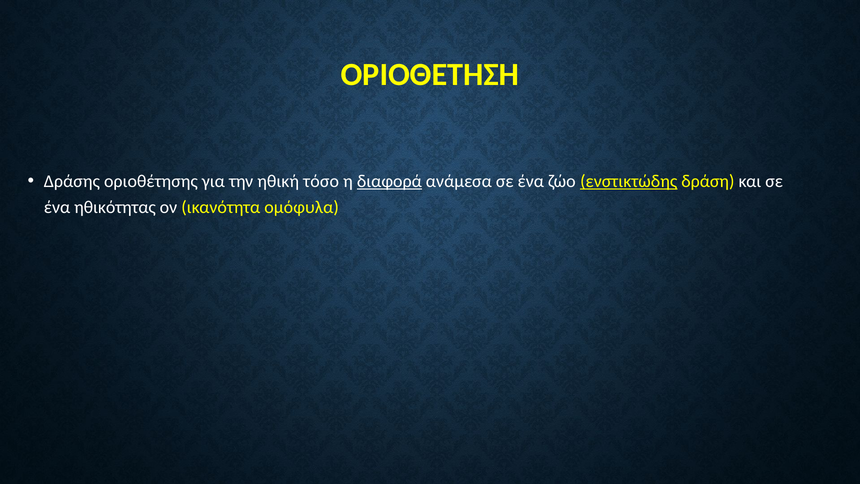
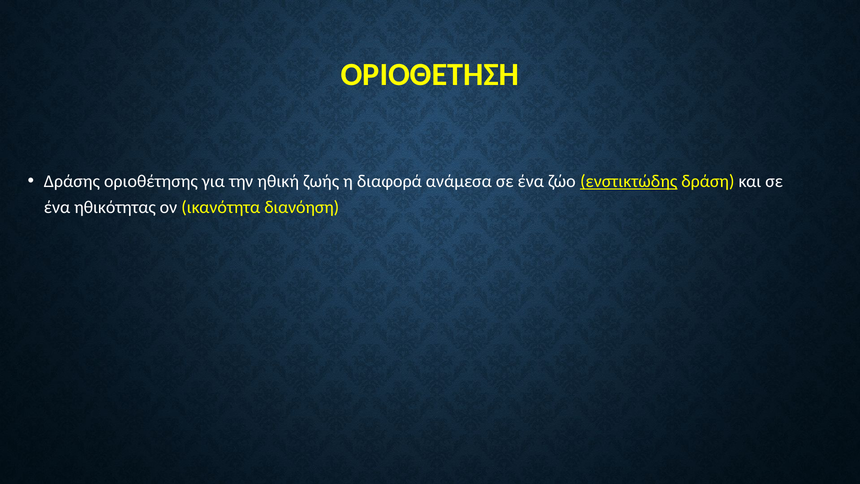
τόσο: τόσο -> ζωής (321, 181)
διαφορά underline: present -> none (389, 181)
ομόφυλα: ομόφυλα -> διανόηση (302, 207)
